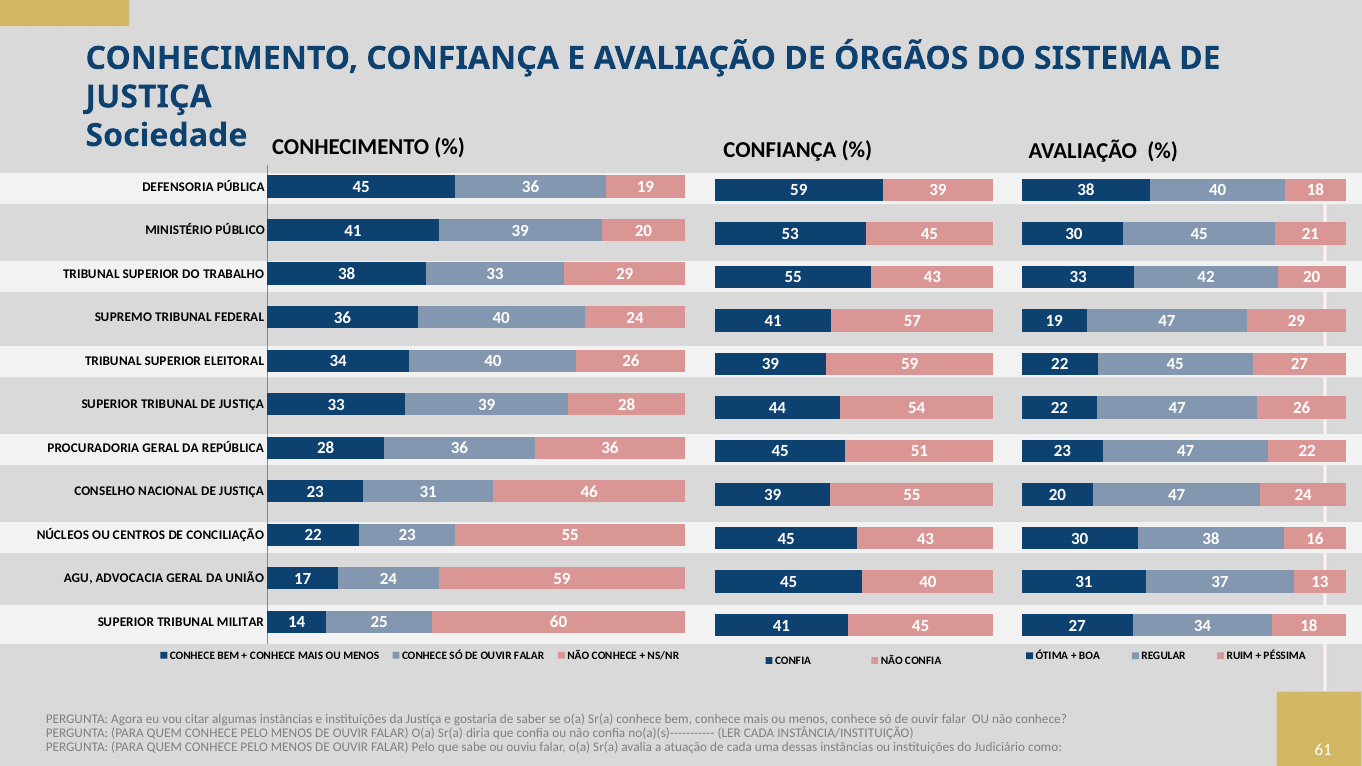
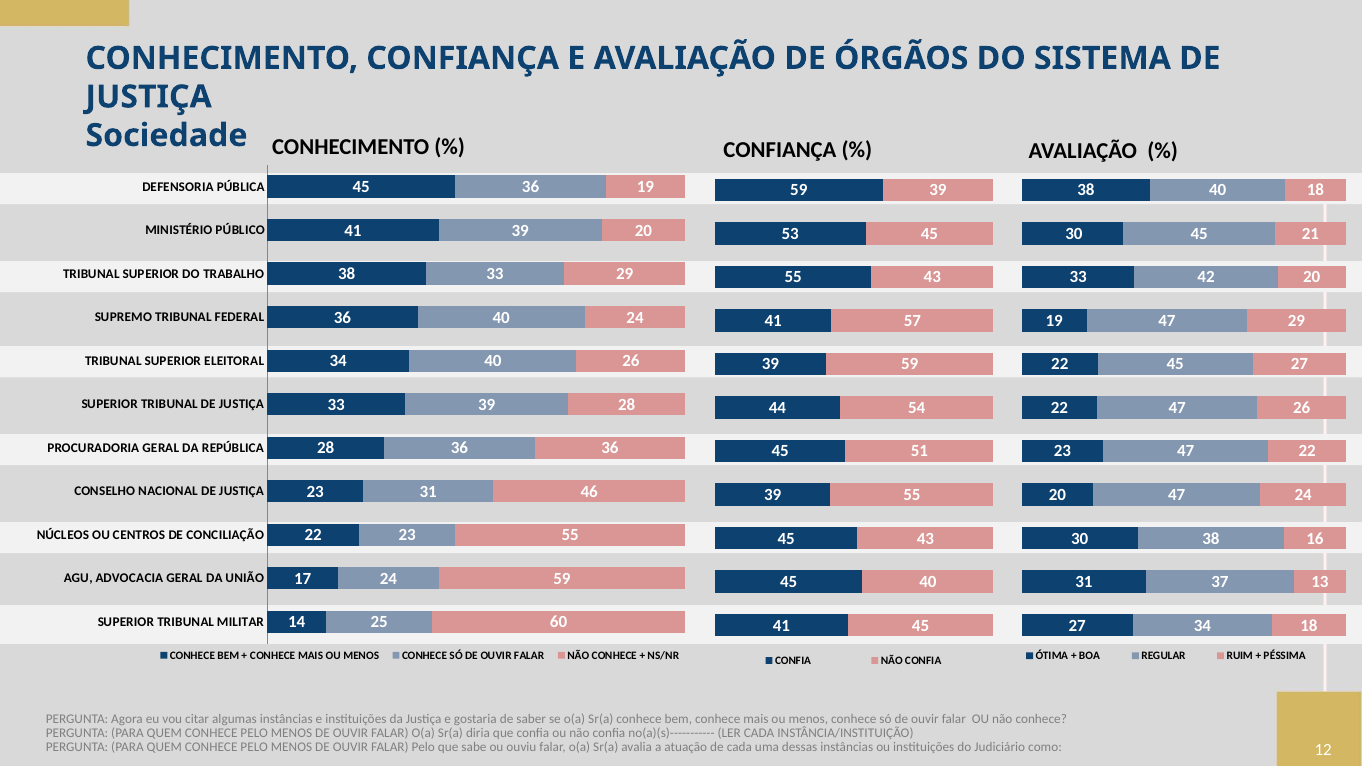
61: 61 -> 12 (1323, 750)
